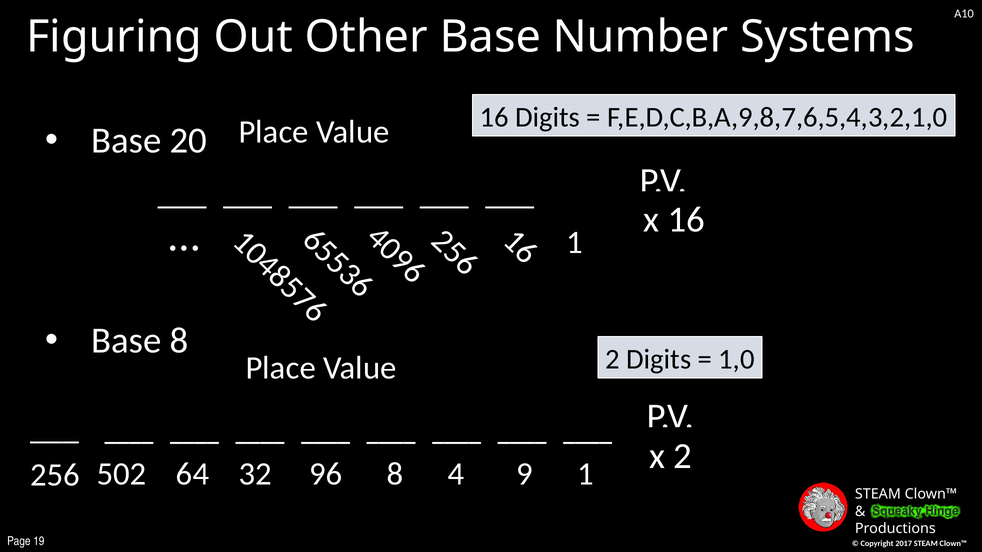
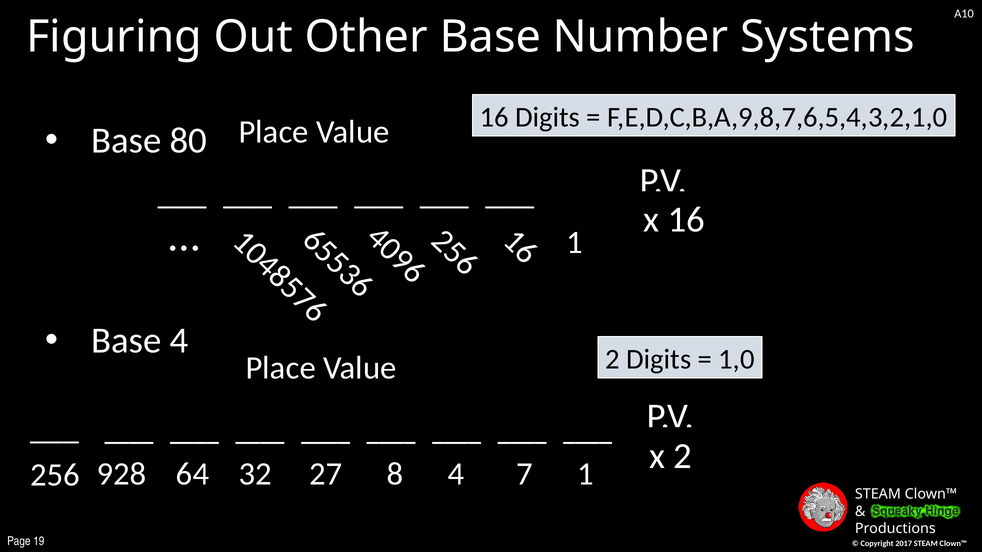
20: 20 -> 80 (188, 141)
Base 8: 8 -> 4 (179, 341)
502: 502 -> 928 (122, 474)
96: 96 -> 27 (326, 474)
4 9: 9 -> 7 (524, 474)
